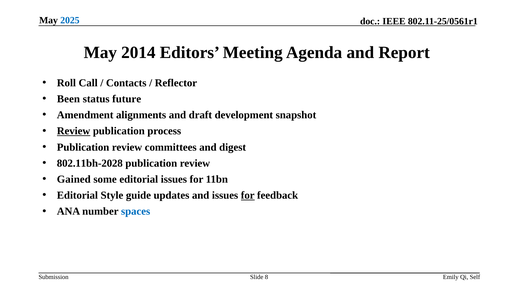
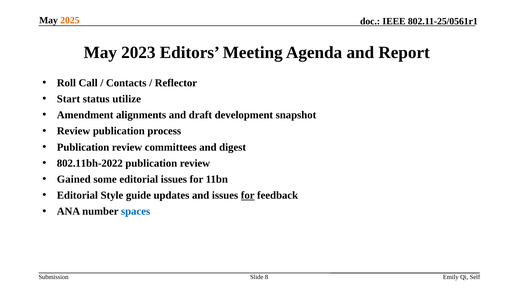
2025 colour: blue -> orange (70, 20)
2014: 2014 -> 2023 (138, 53)
Been: Been -> Start (69, 99)
future: future -> utilize (127, 99)
Review underline: present -> none (74, 131)
802.11bh-2028: 802.11bh-2028 -> 802.11bh-2022 (90, 163)
